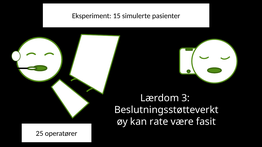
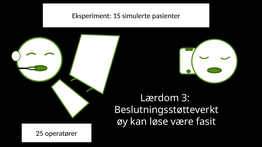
rate: rate -> løse (159, 122)
